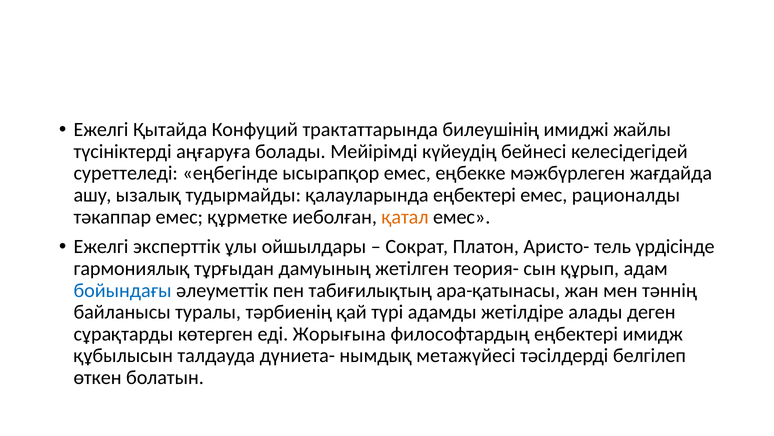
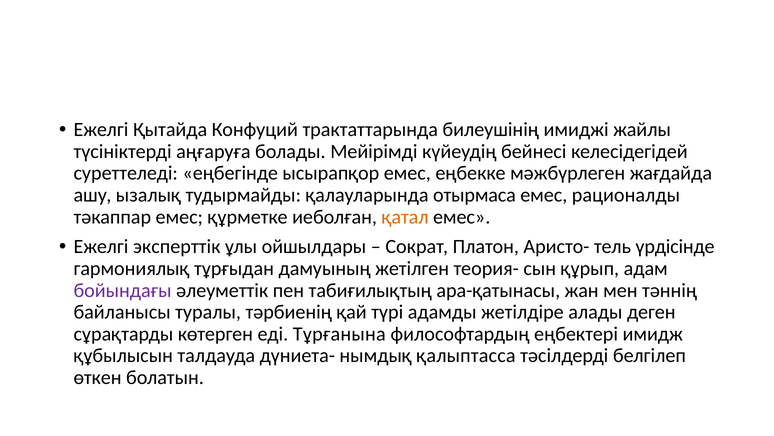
қалауларында еңбектері: еңбектері -> отырмаса (474, 195)
бойындағы colour: blue -> purple (123, 290)
Жорығына: Жорығына -> Тұрғанына (339, 333)
метажүйесі: метажүйесі -> қалыптасса (466, 355)
